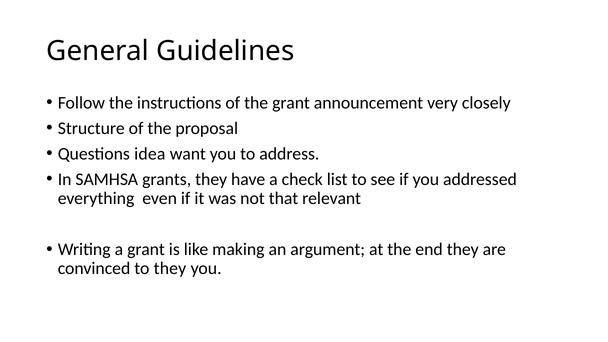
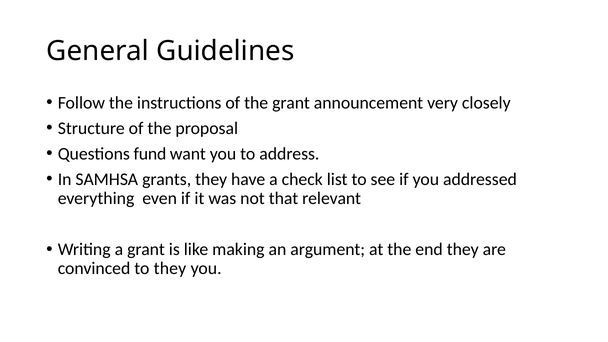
idea: idea -> fund (150, 154)
